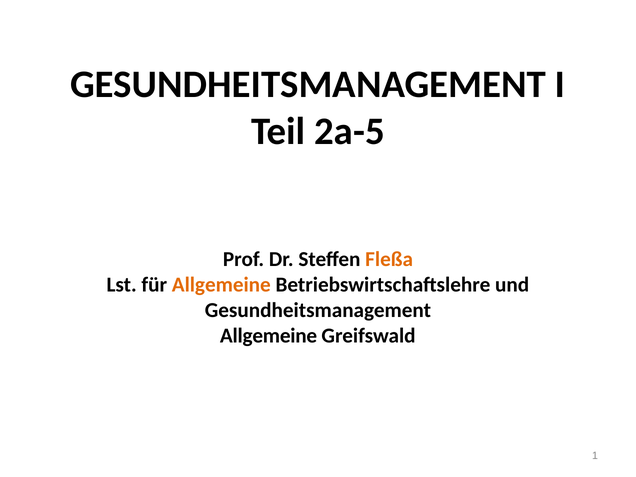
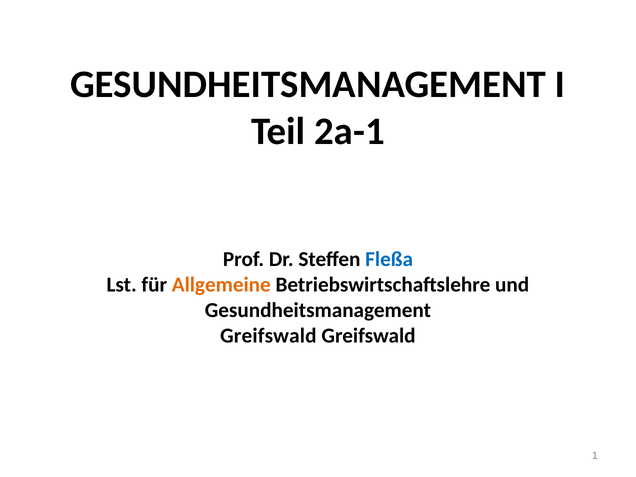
2a-5: 2a-5 -> 2a-1 (349, 131)
Fleßa colour: orange -> blue (389, 259)
Allgemeine: Allgemeine -> Greifswald (268, 336)
